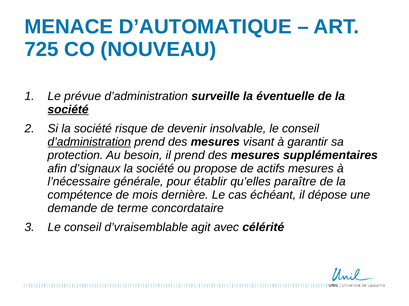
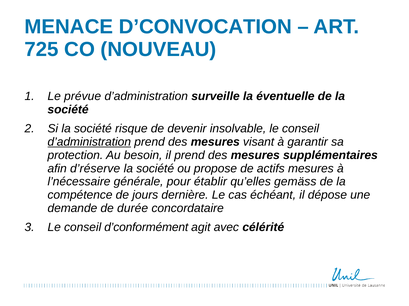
D’AUTOMATIQUE: D’AUTOMATIQUE -> D’CONVOCATION (205, 27)
société underline: present -> none (68, 110)
d’signaux: d’signaux -> d’réserve (95, 169)
paraître: paraître -> gemäss (295, 182)
mois: mois -> jours (145, 195)
terme: terme -> durée (133, 209)
d’vraisemblable: d’vraisemblable -> d’conformément (146, 228)
